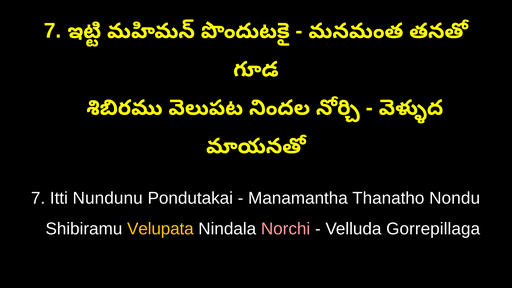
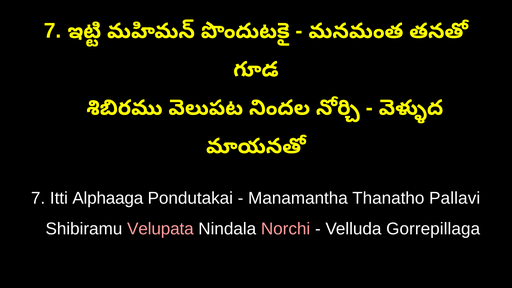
Nundunu: Nundunu -> Alphaaga (108, 198)
Nondu: Nondu -> Pallavi (455, 198)
Velupata colour: yellow -> pink (160, 229)
